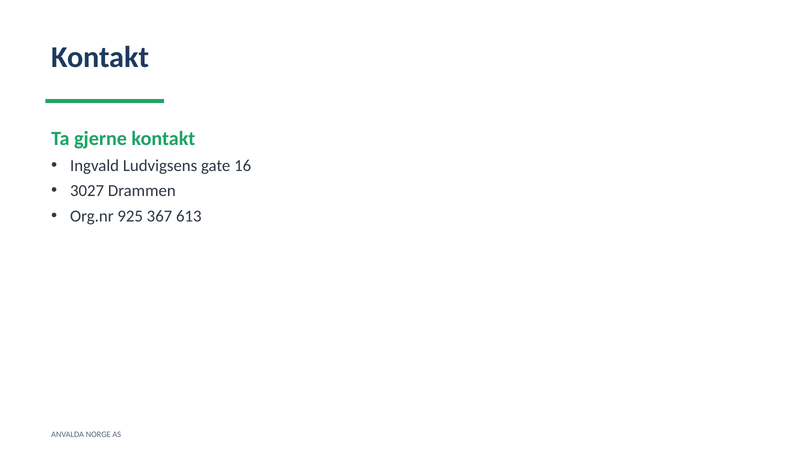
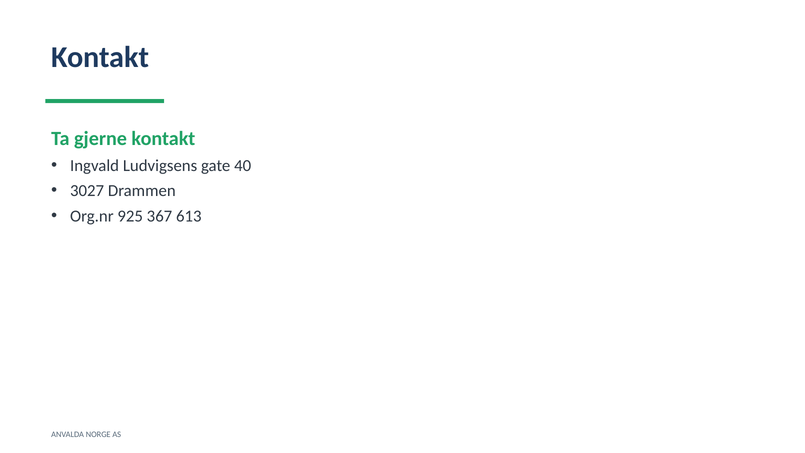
16: 16 -> 40 (243, 166)
